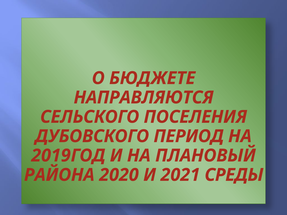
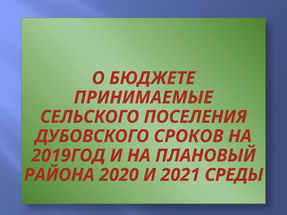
НАПРАВЛЯЮТСЯ: НАПРАВЛЯЮТСЯ -> ПРИНИМАЕМЫЕ (143, 98)
ПЕРИОД: ПЕРИОД -> СРОКОВ (189, 136)
